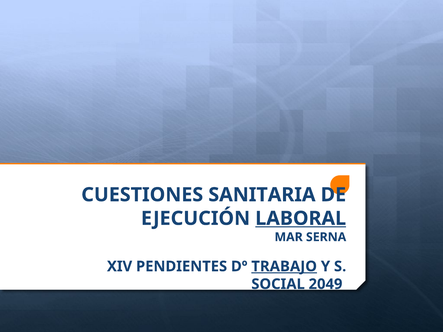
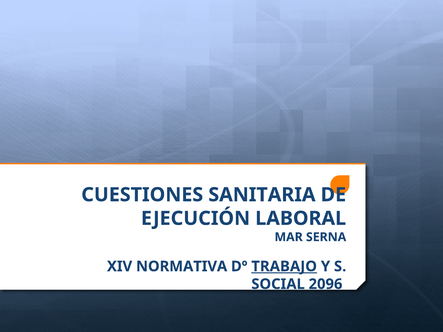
LABORAL underline: present -> none (301, 219)
PENDIENTES: PENDIENTES -> NORMATIVA (182, 267)
2049: 2049 -> 2096 (326, 284)
